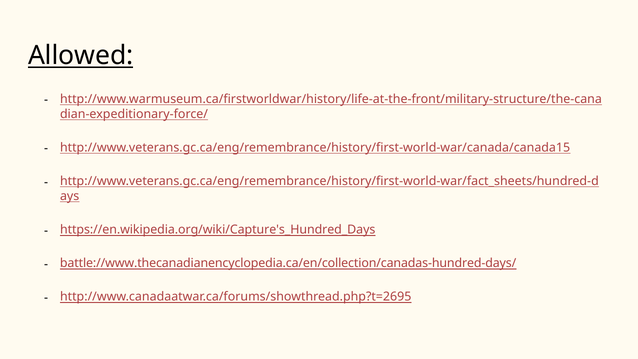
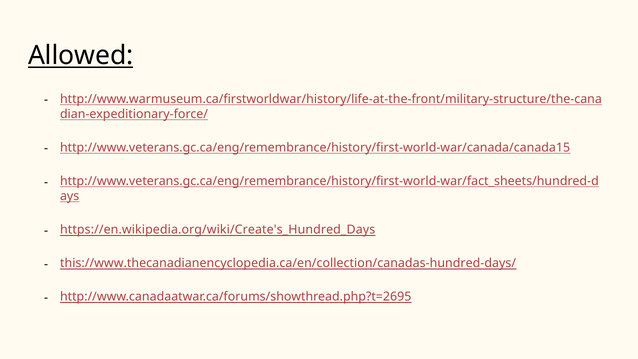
https://en.wikipedia.org/wiki/Capture's_Hundred_Days: https://en.wikipedia.org/wiki/Capture's_Hundred_Days -> https://en.wikipedia.org/wiki/Create's_Hundred_Days (218, 230)
battle://www.thecanadianencyclopedia.ca/en/collection/canadas-hundred-days/: battle://www.thecanadianencyclopedia.ca/en/collection/canadas-hundred-days/ -> this://www.thecanadianencyclopedia.ca/en/collection/canadas-hundred-days/ (288, 263)
